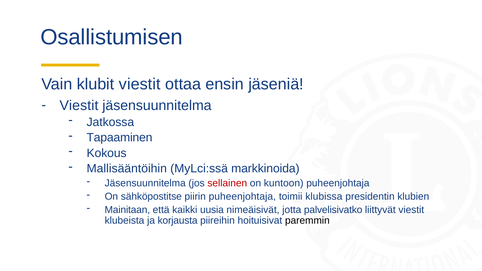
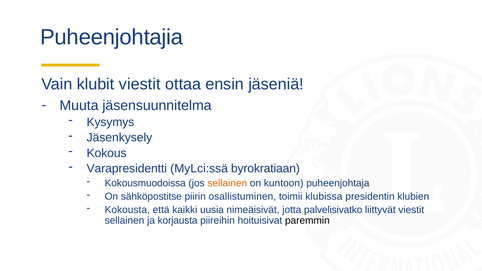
Osallistumisen: Osallistumisen -> Puheenjohtajia (112, 37)
Viestit: Viestit -> Muuta (79, 106)
Jatkossa: Jatkossa -> Kysymys (110, 122)
Tapaaminen: Tapaaminen -> Jäsenkysely (119, 138)
Mallisääntöihin: Mallisääntöihin -> Varapresidentti (127, 169)
markkinoida: markkinoida -> byrokratiaan (265, 169)
Jäsensuunnitelma: Jäsensuunnitelma -> Kokousmuodoissa (145, 183)
sellainen colour: red -> orange (227, 183)
piirin puheenjohtaja: puheenjohtaja -> osallistuminen (242, 197)
Mainitaan: Mainitaan -> Kokousta (127, 210)
klubeista: klubeista -> sellainen (125, 221)
